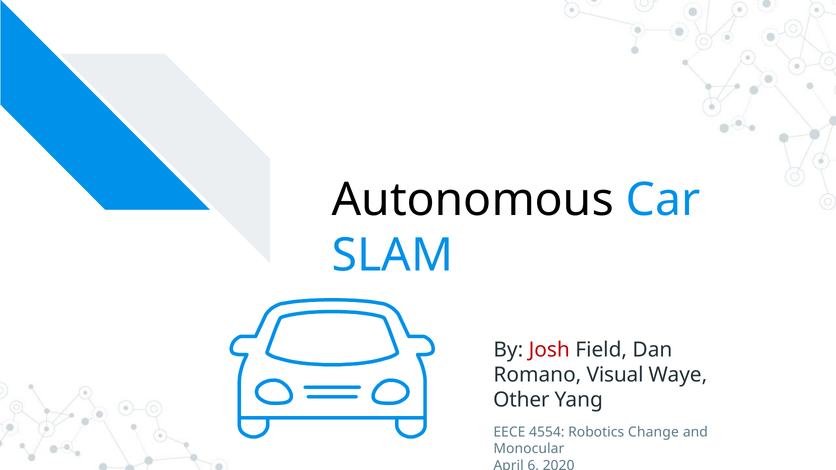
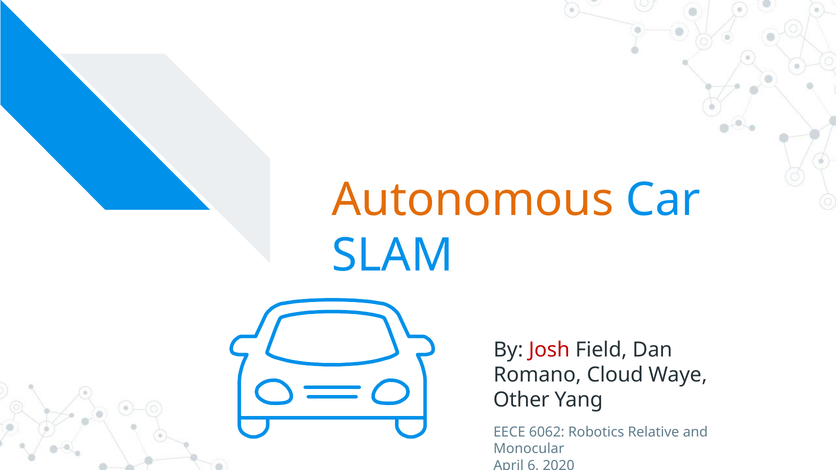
Autonomous colour: black -> orange (473, 200)
Visual: Visual -> Cloud (615, 375)
4554: 4554 -> 6062 (547, 432)
Change: Change -> Relative (654, 432)
